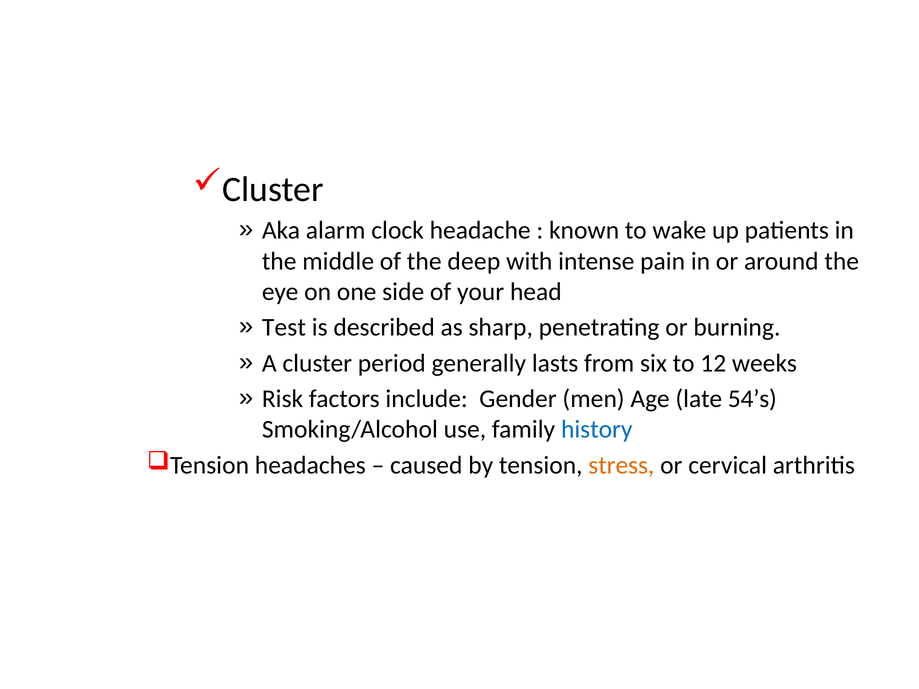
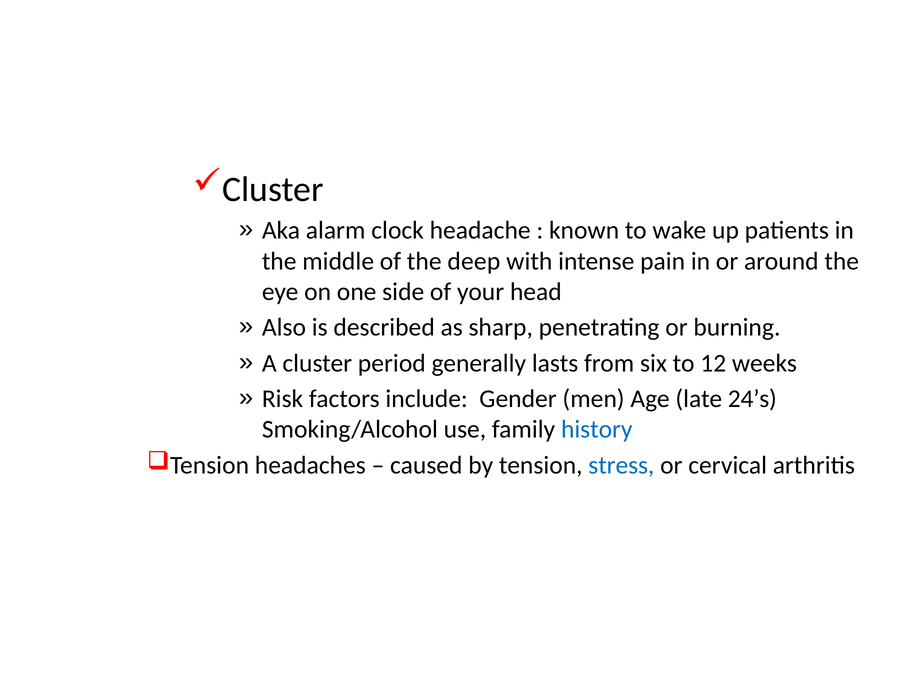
Test: Test -> Also (284, 328)
54’s: 54’s -> 24’s (752, 399)
stress colour: orange -> blue (621, 465)
